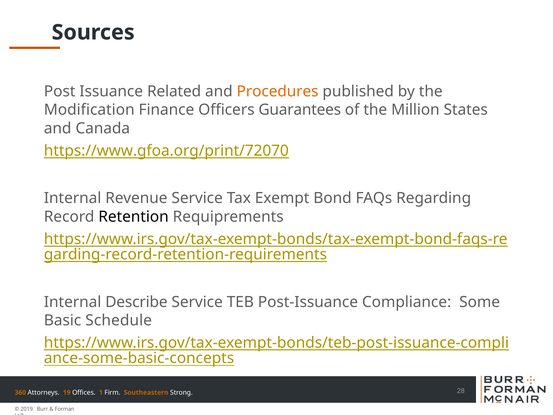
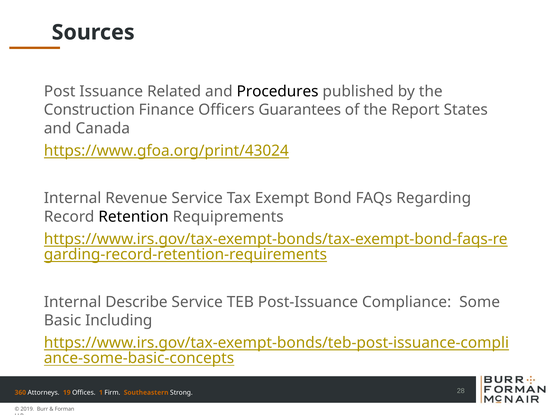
Procedures colour: orange -> black (278, 91)
Modification: Modification -> Construction (89, 110)
Million: Million -> Report (415, 110)
https://www.gfoa.org/print/72070: https://www.gfoa.org/print/72070 -> https://www.gfoa.org/print/43024 (166, 151)
Schedule: Schedule -> Including (119, 320)
